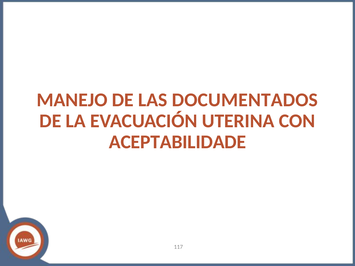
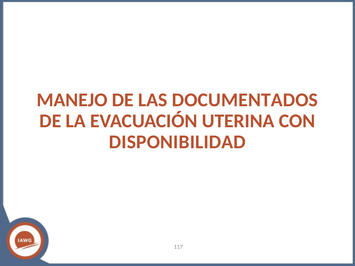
ACEPTABILIDADE: ACEPTABILIDADE -> DISPONIBILIDAD (177, 142)
